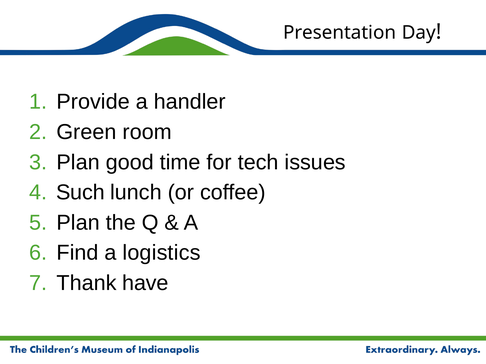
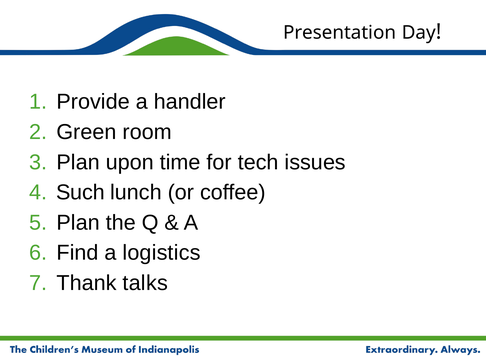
good: good -> upon (130, 162)
have: have -> talks (145, 283)
